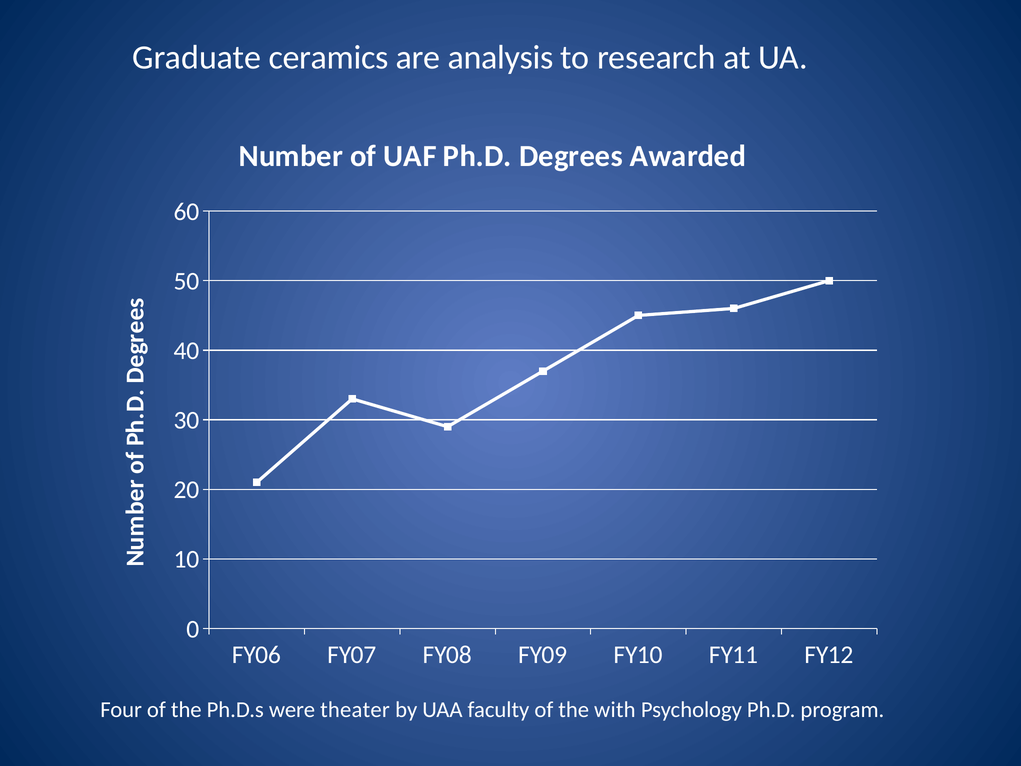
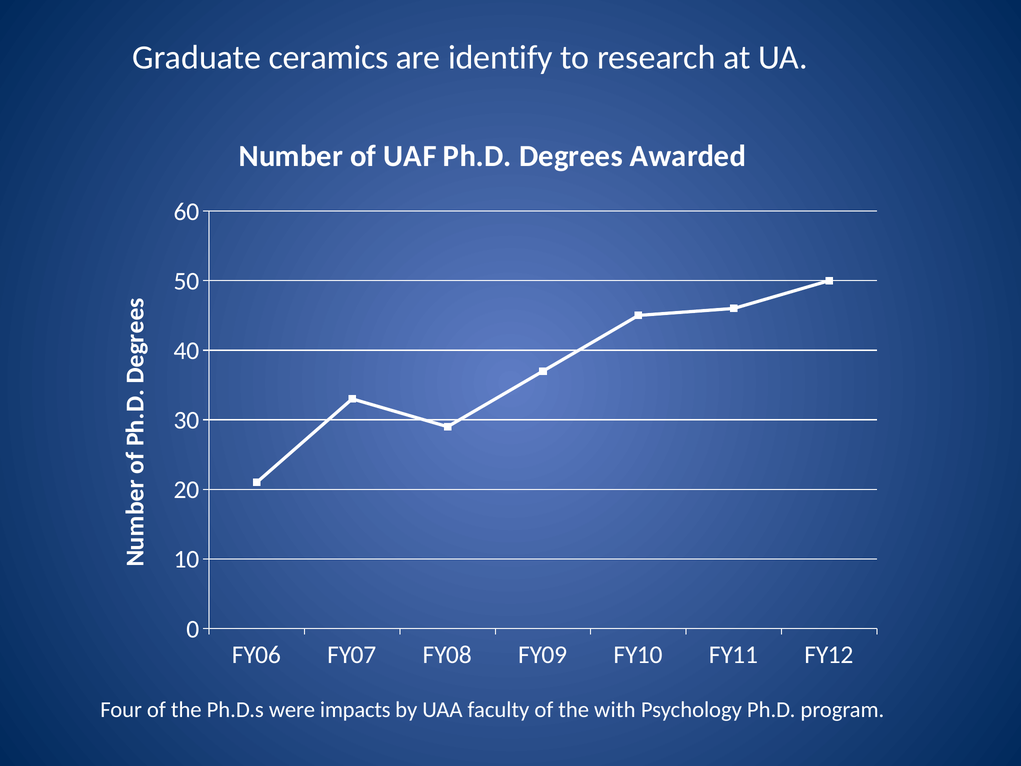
analysis: analysis -> identify (500, 58)
theater: theater -> impacts (355, 709)
